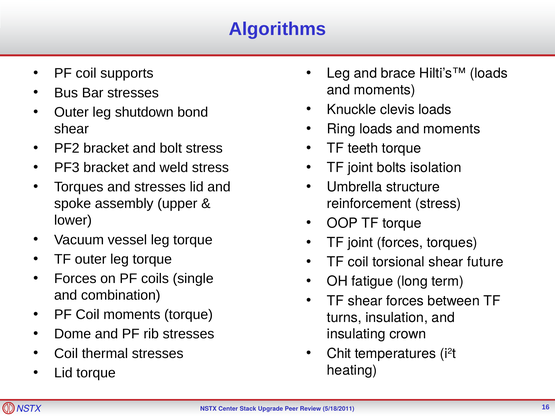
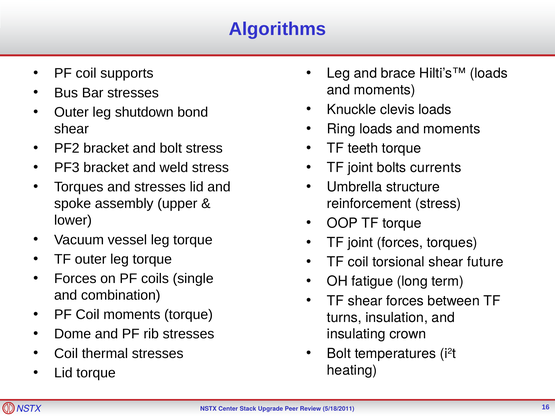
isolation: isolation -> currents (436, 168)
Chit: Chit -> Bolt (339, 354)
